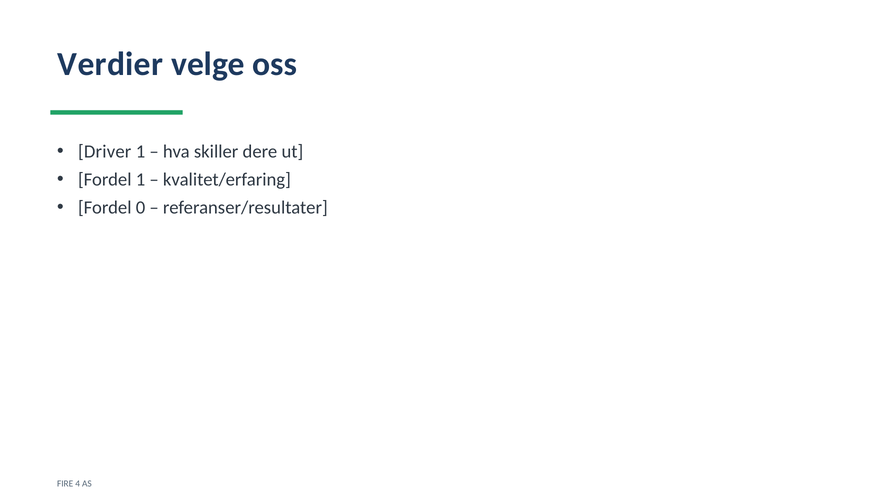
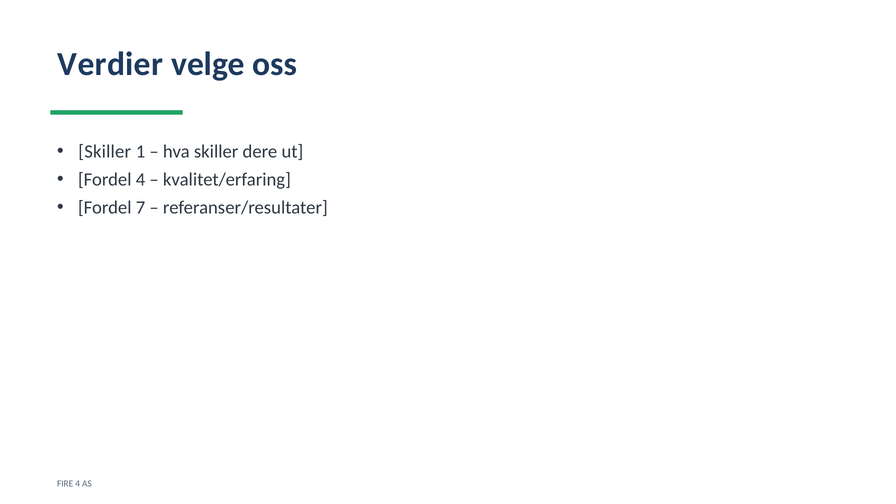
Driver: Driver -> Skiller (105, 152)
Fordel 1: 1 -> 4 (141, 180)
0: 0 -> 7 (141, 208)
